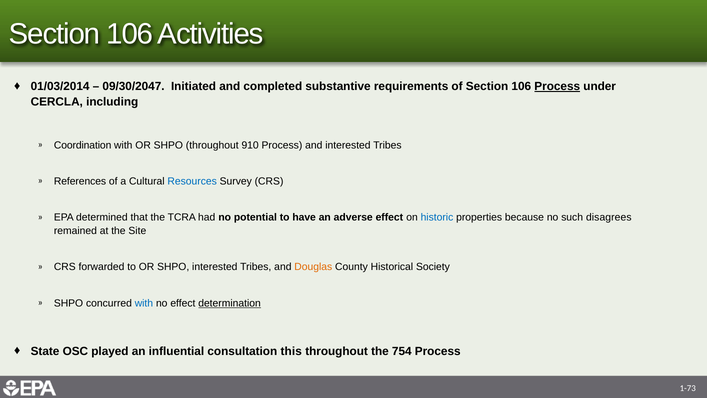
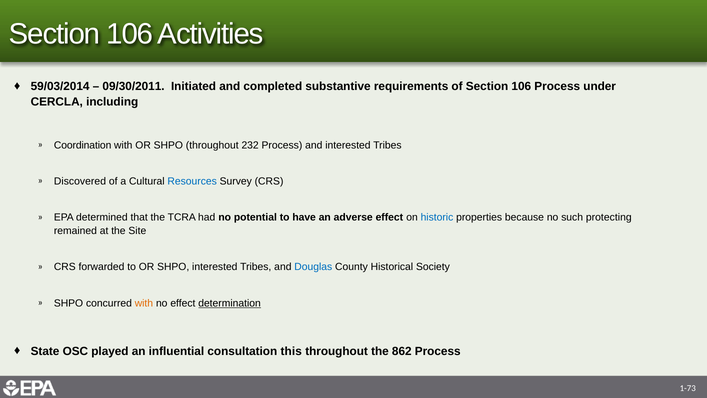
01/03/2014: 01/03/2014 -> 59/03/2014 (60, 86)
09/30/2047: 09/30/2047 -> 09/30/2011 (134, 86)
Process underline: present -> none (557, 86)
910: 910 -> 232 (250, 145)
References: References -> Discovered (80, 181)
disagrees: disagrees -> protecting (609, 217)
Douglas colour: orange -> blue (313, 267)
with colour: blue -> orange (144, 303)
754: 754 -> 862 (402, 351)
